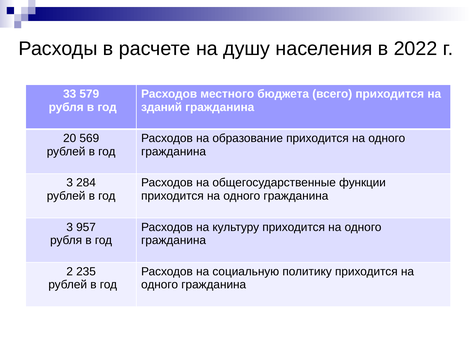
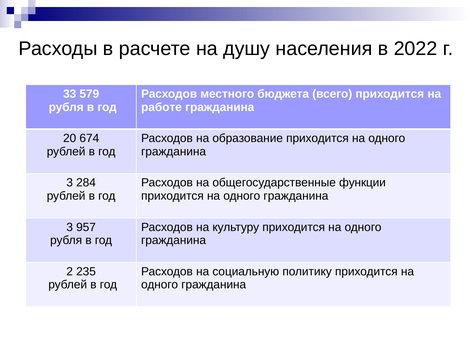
зданий: зданий -> работе (162, 107)
569: 569 -> 674 (89, 138)
